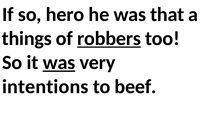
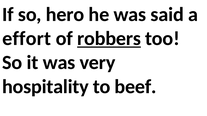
that: that -> said (167, 14)
things: things -> effort (27, 39)
was underline: present -> none (59, 63)
intentions: intentions -> hospitality (45, 87)
